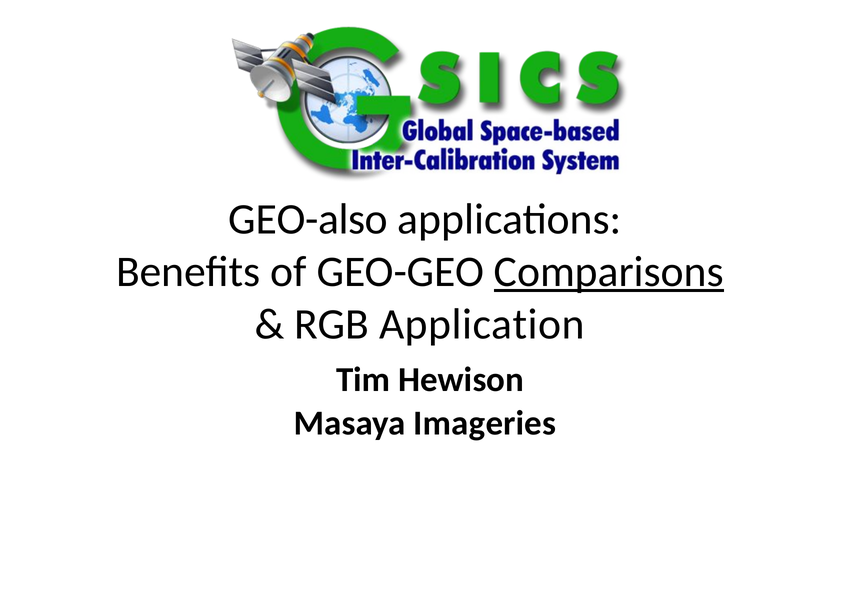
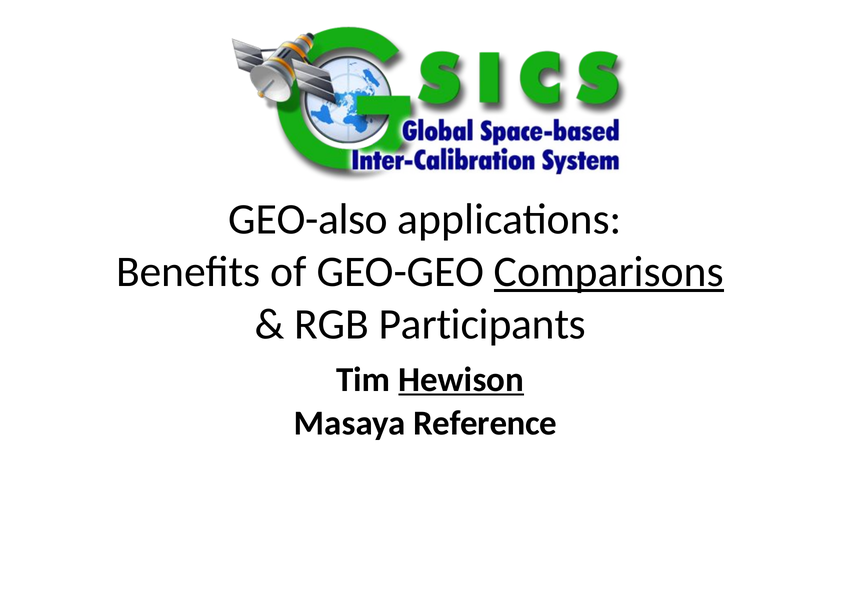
Application: Application -> Participants (482, 324)
Hewison underline: none -> present (461, 379)
Imageries: Imageries -> Reference (485, 423)
